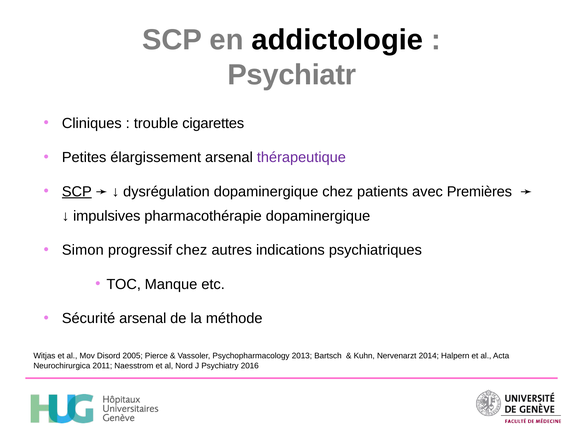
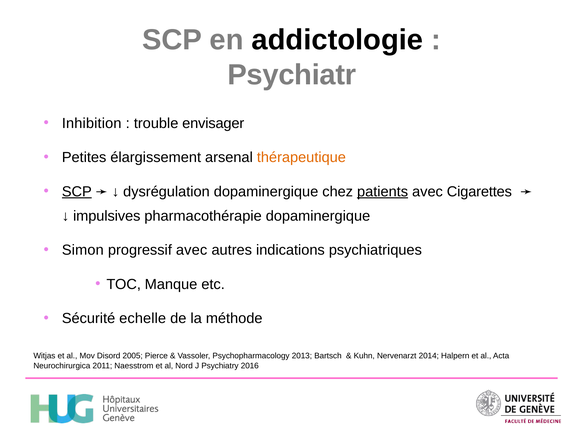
Cliniques: Cliniques -> Inhibition (92, 123)
cigarettes: cigarettes -> envisager (213, 123)
thérapeutique colour: purple -> orange (301, 157)
patients underline: none -> present (383, 192)
Premières: Premières -> Cigarettes (479, 192)
progressif chez: chez -> avec (192, 250)
Sécurité arsenal: arsenal -> echelle (143, 319)
